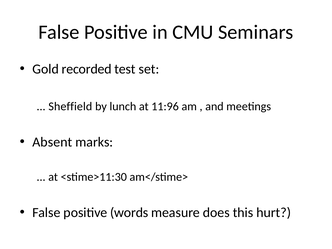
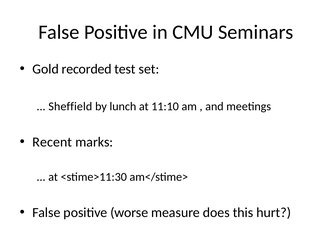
11:96: 11:96 -> 11:10 (165, 107)
Absent: Absent -> Recent (52, 142)
words: words -> worse (129, 213)
